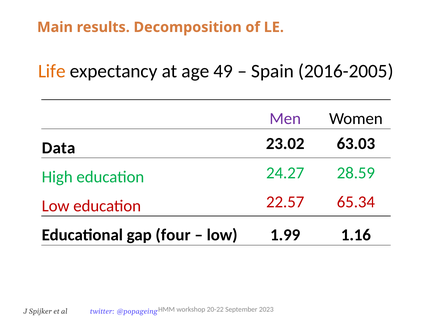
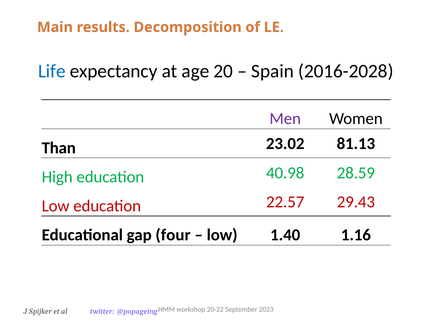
Life colour: orange -> blue (52, 71)
49: 49 -> 20 (223, 71)
2016-2005: 2016-2005 -> 2016-2028 (346, 71)
Data: Data -> Than (59, 148)
63.03: 63.03 -> 81.13 (356, 144)
24.27: 24.27 -> 40.98 (285, 173)
65.34: 65.34 -> 29.43 (356, 202)
1.99: 1.99 -> 1.40 (285, 235)
